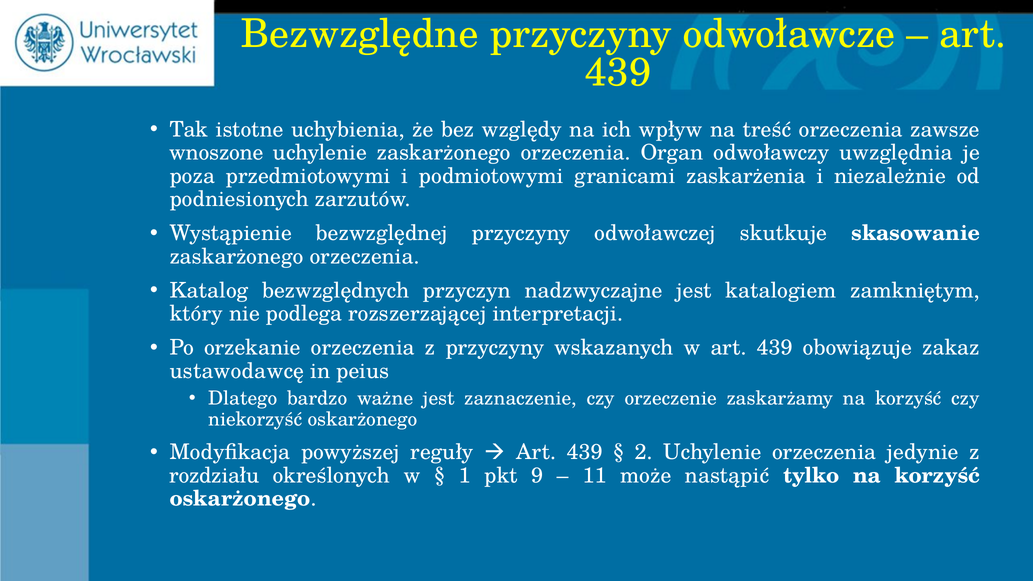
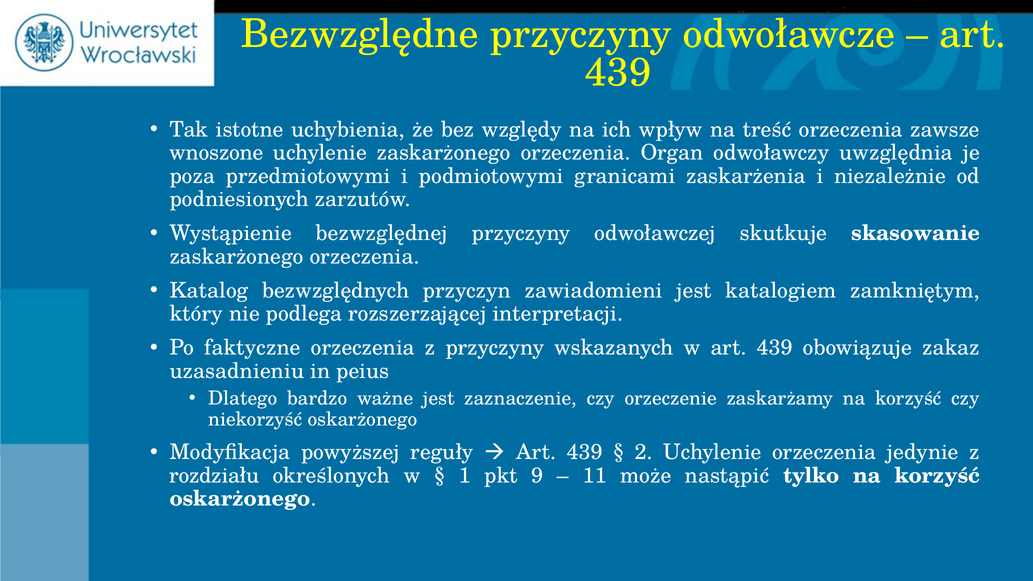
nadzwyczajne: nadzwyczajne -> zawiadomieni (594, 290)
orzekanie: orzekanie -> faktyczne (252, 348)
ustawodawcę: ustawodawcę -> uzasadnieniu (237, 371)
